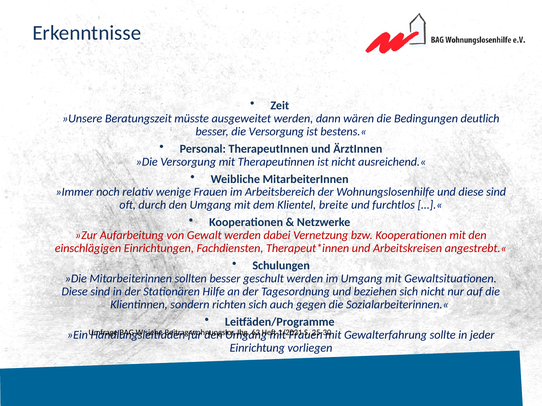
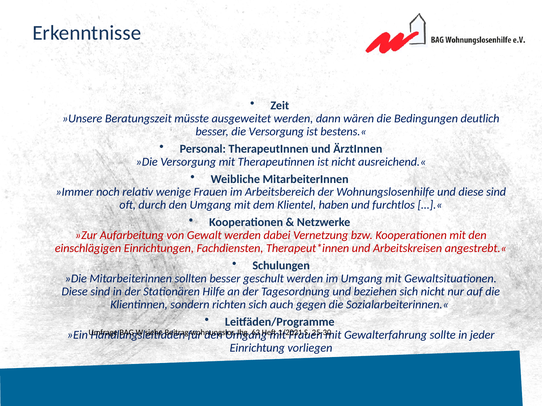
breite: breite -> haben (334, 205)
